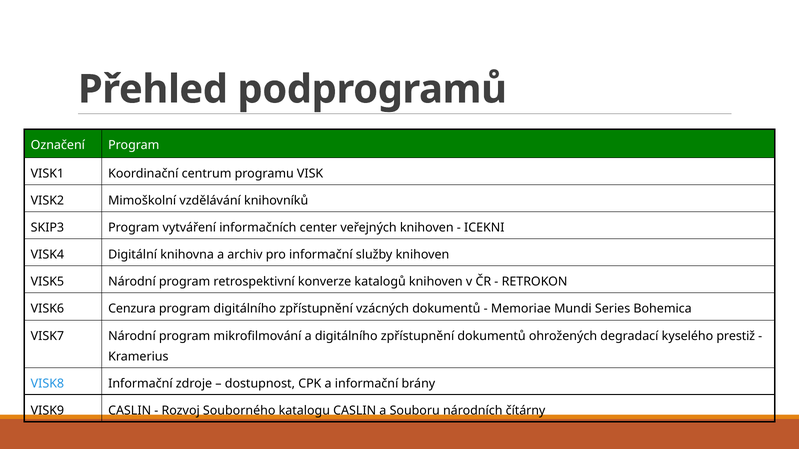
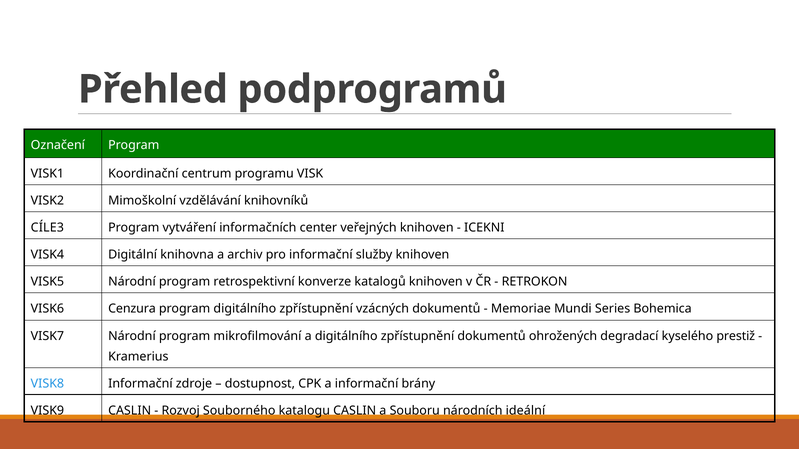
SKIP3: SKIP3 -> CÍLE3 (47, 228)
čítárny: čítárny -> ideální (525, 411)
